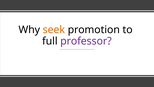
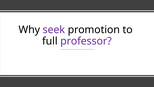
seek colour: orange -> purple (54, 30)
